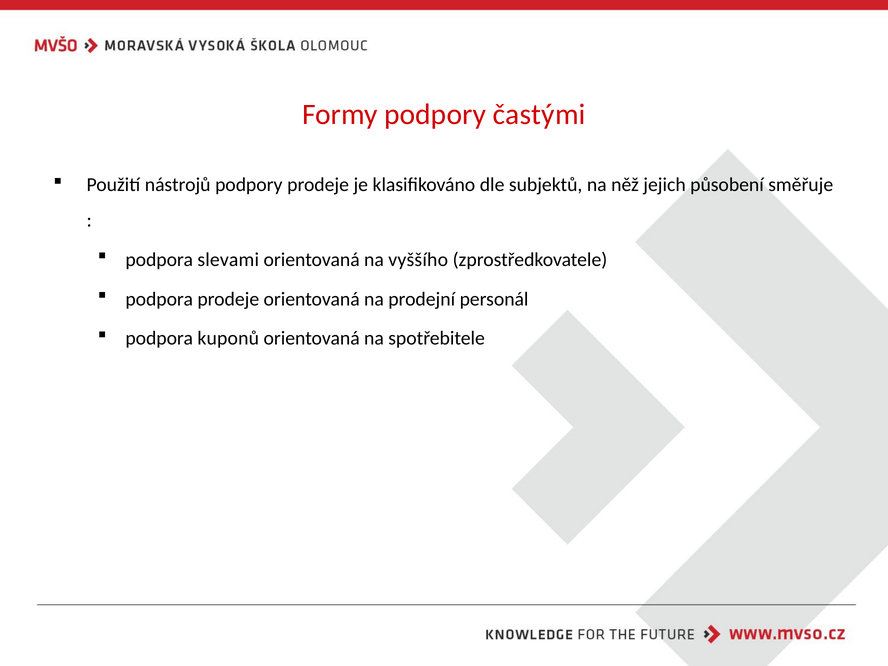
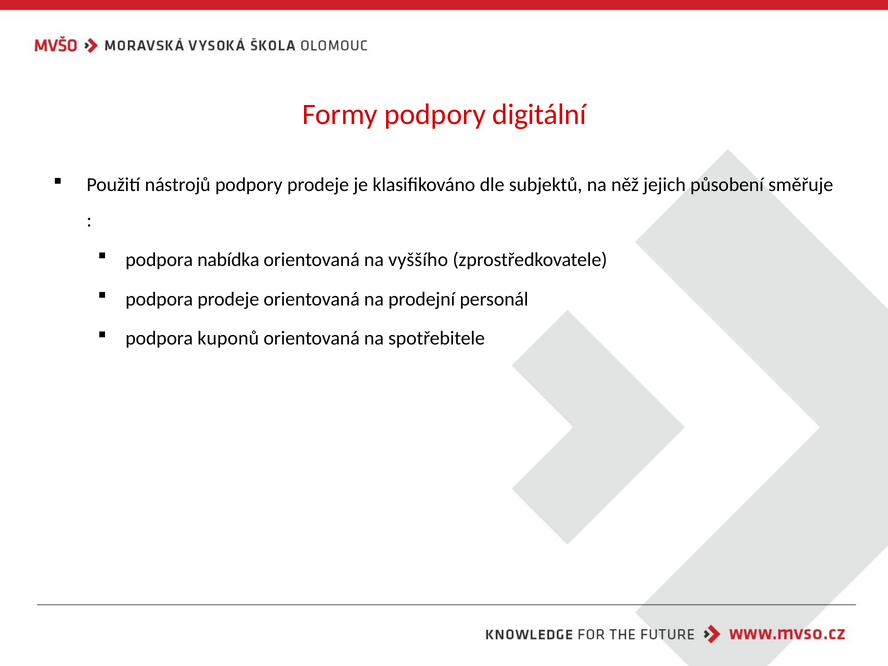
častými: častými -> digitální (539, 114)
slevami: slevami -> nabídka (228, 260)
